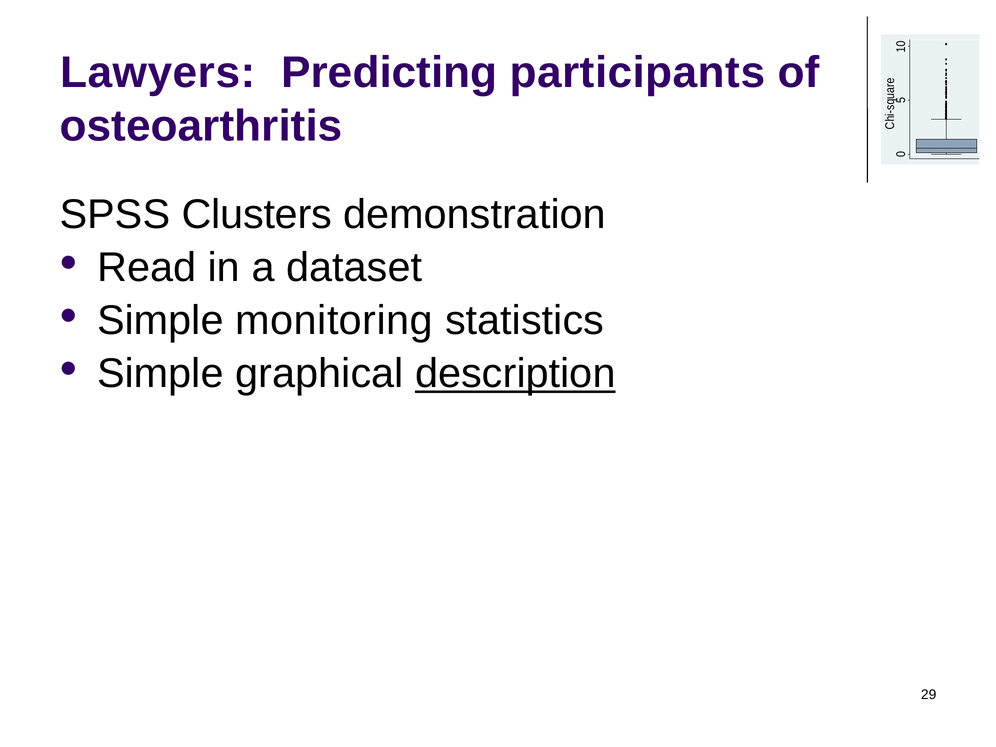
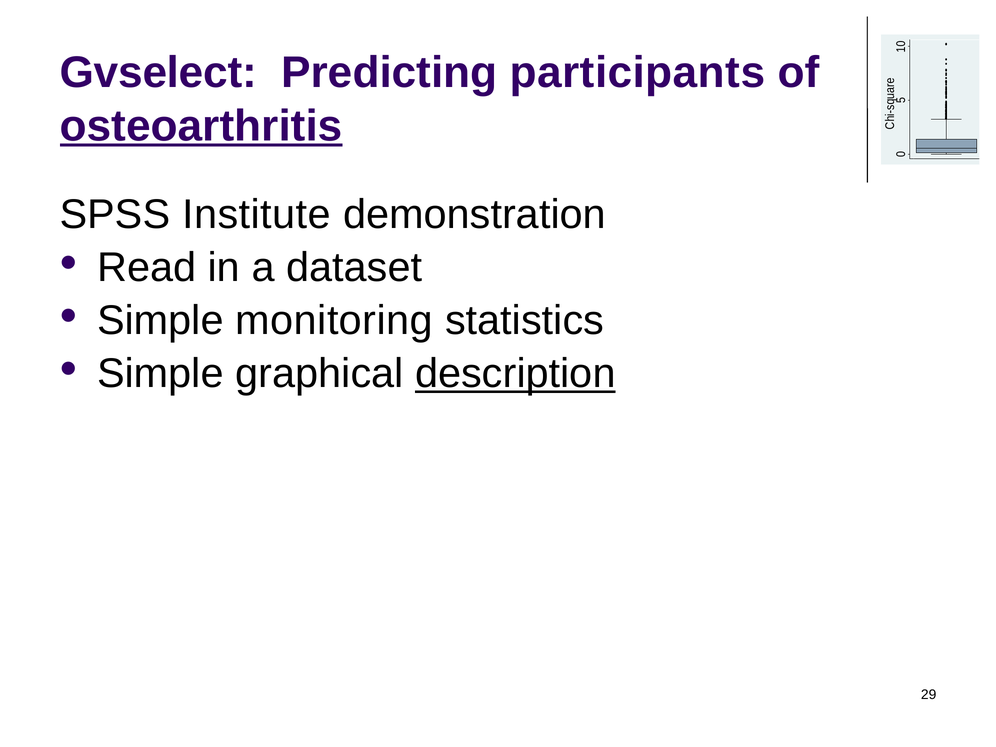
Lawyers: Lawyers -> Gvselect (158, 73)
osteoarthritis underline: none -> present (201, 126)
Clusters: Clusters -> Institute (256, 214)
